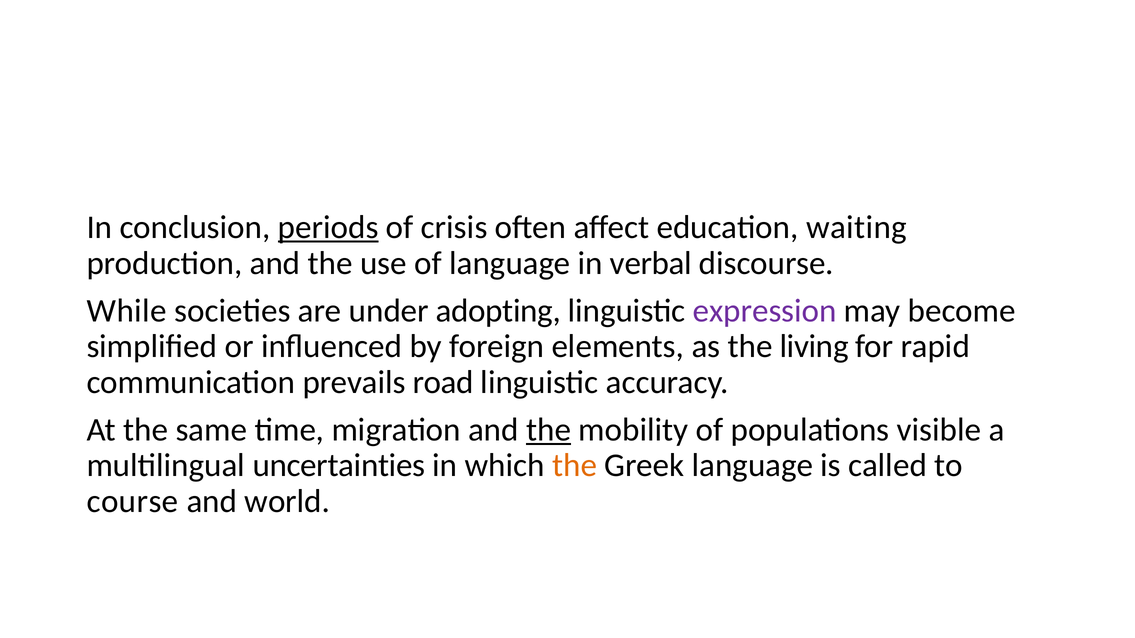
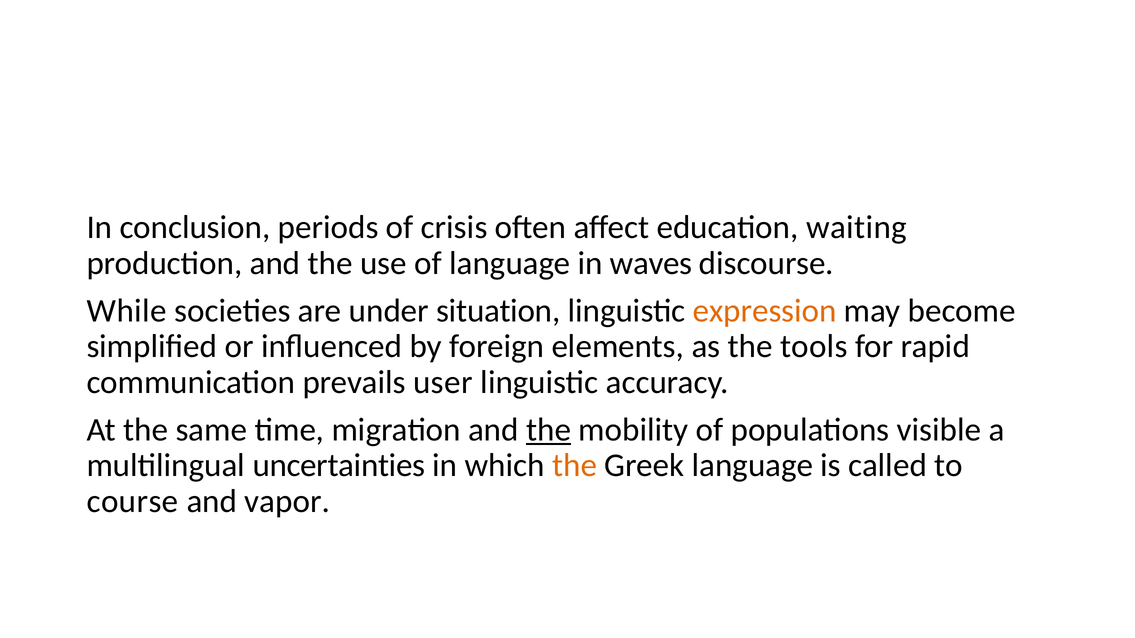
periods underline: present -> none (328, 228)
verbal: verbal -> waves (651, 263)
adopting: adopting -> situation (498, 311)
expression colour: purple -> orange (765, 311)
living: living -> tools (814, 347)
road: road -> user (443, 383)
world: world -> vapor (287, 502)
